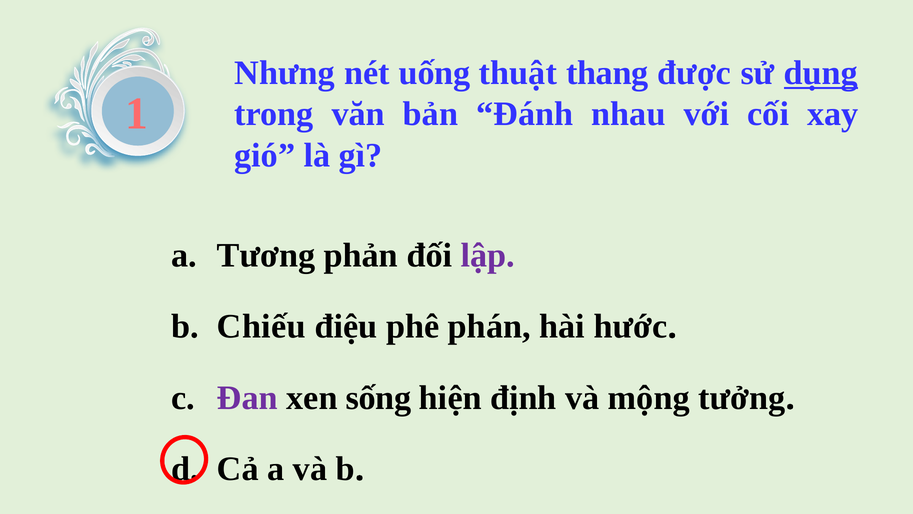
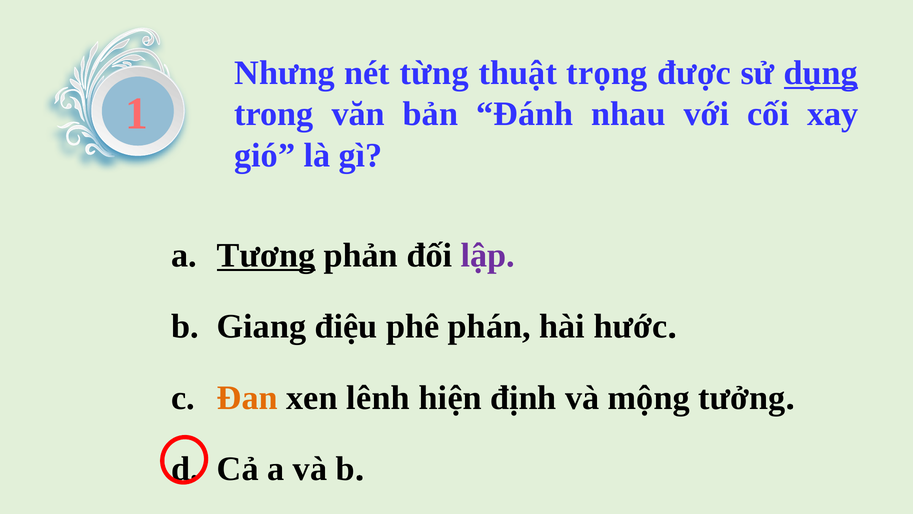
uống: uống -> từng (434, 73)
thang: thang -> trọng (607, 73)
Tương underline: none -> present (266, 255)
Chiếu: Chiếu -> Giang (262, 326)
Đan colour: purple -> orange (247, 397)
sống: sống -> lênh (378, 397)
